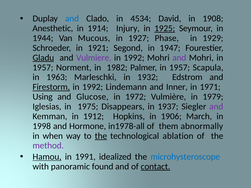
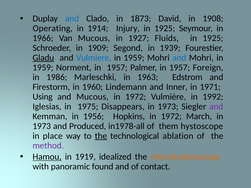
4534: 4534 -> 1873 (141, 19)
Anesthetic: Anesthetic -> Operating (53, 28)
1925 underline: present -> none (165, 28)
1944: 1944 -> 1966 (43, 38)
Phase: Phase -> Fluids (167, 38)
1929: 1929 -> 1925 (213, 38)
1921: 1921 -> 1909 (98, 48)
1947: 1947 -> 1939 (170, 48)
Vulmiere colour: purple -> blue (94, 58)
1992: 1992 -> 1959 (134, 58)
and colour: purple -> blue (179, 58)
1957: 1957 -> 1959 (43, 68)
Norment in 1982: 1982 -> 1957 (117, 68)
Scapula: Scapula -> Foreign (208, 68)
1963: 1963 -> 1986 (57, 77)
1932: 1932 -> 1963 (148, 77)
Firestorm underline: present -> none (51, 87)
1992: 1992 -> 1960 (93, 87)
and Glucose: Glucose -> Mucous (92, 97)
1979: 1979 -> 1992 (213, 97)
1937: 1937 -> 1973 (168, 107)
1912: 1912 -> 1956 (94, 116)
Hopkins in 1906: 1906 -> 1972 (171, 116)
1998: 1998 -> 1973 (42, 126)
Hormone: Hormone -> Produced (88, 126)
abnormally: abnormally -> hystoscope (202, 126)
when: when -> place (53, 136)
1991: 1991 -> 1919 (85, 157)
microhysteroscope colour: blue -> orange (185, 157)
contact underline: present -> none (155, 167)
